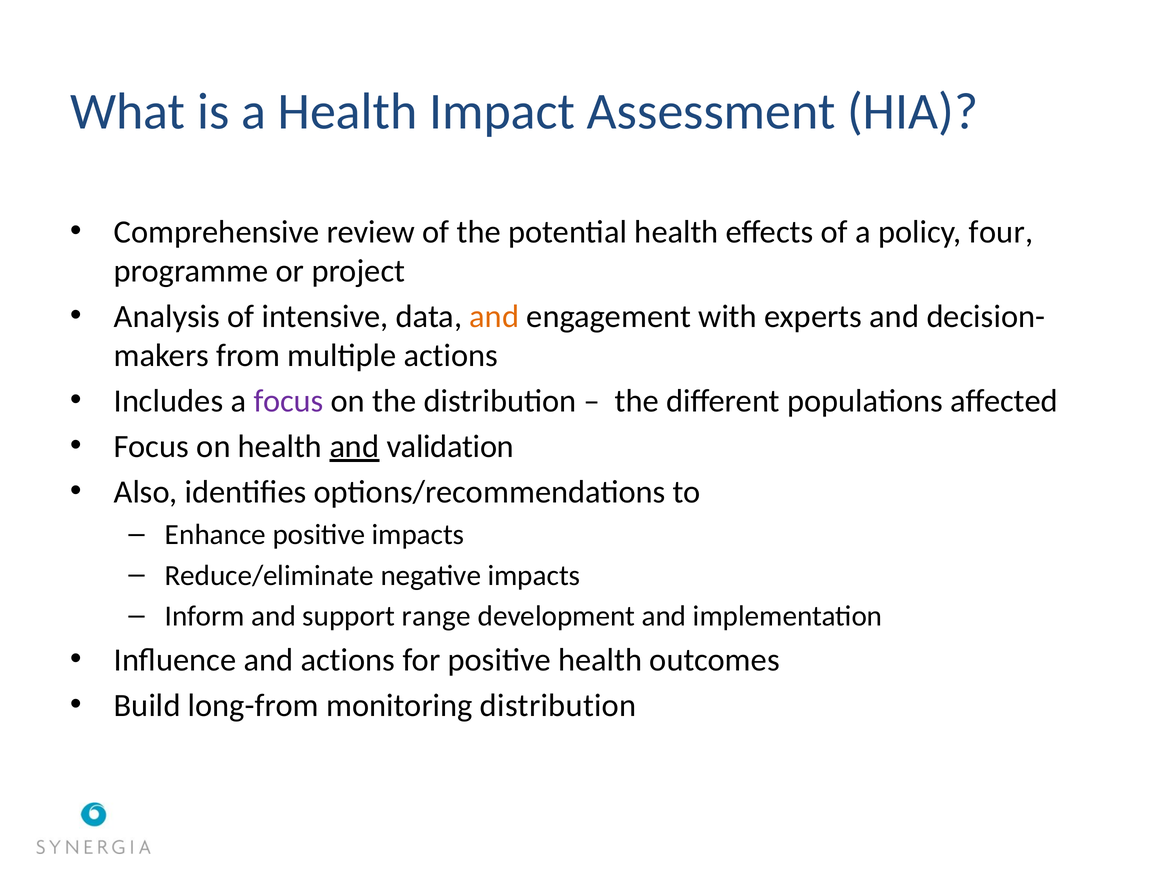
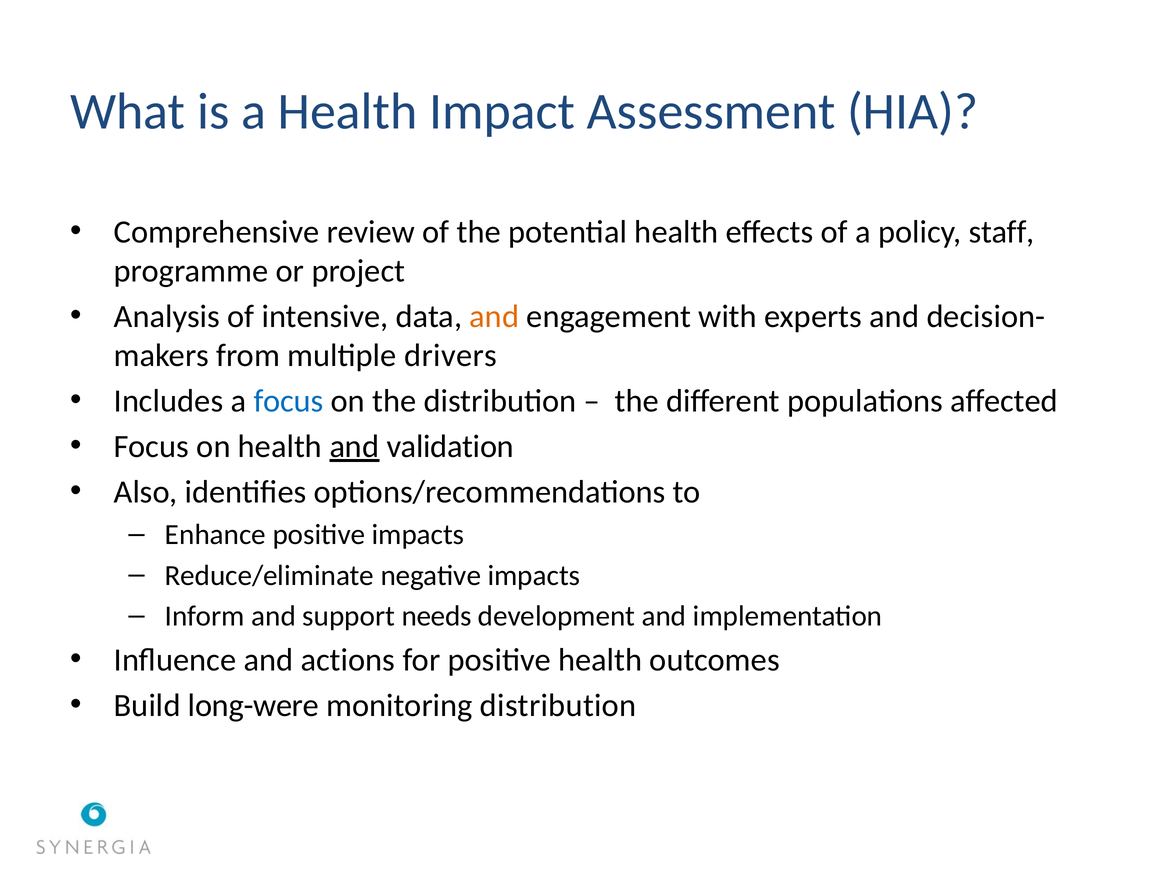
four: four -> staff (1001, 232)
multiple actions: actions -> drivers (451, 356)
focus colour: purple -> blue (289, 401)
range: range -> needs (437, 616)
long-from: long-from -> long-were (253, 706)
